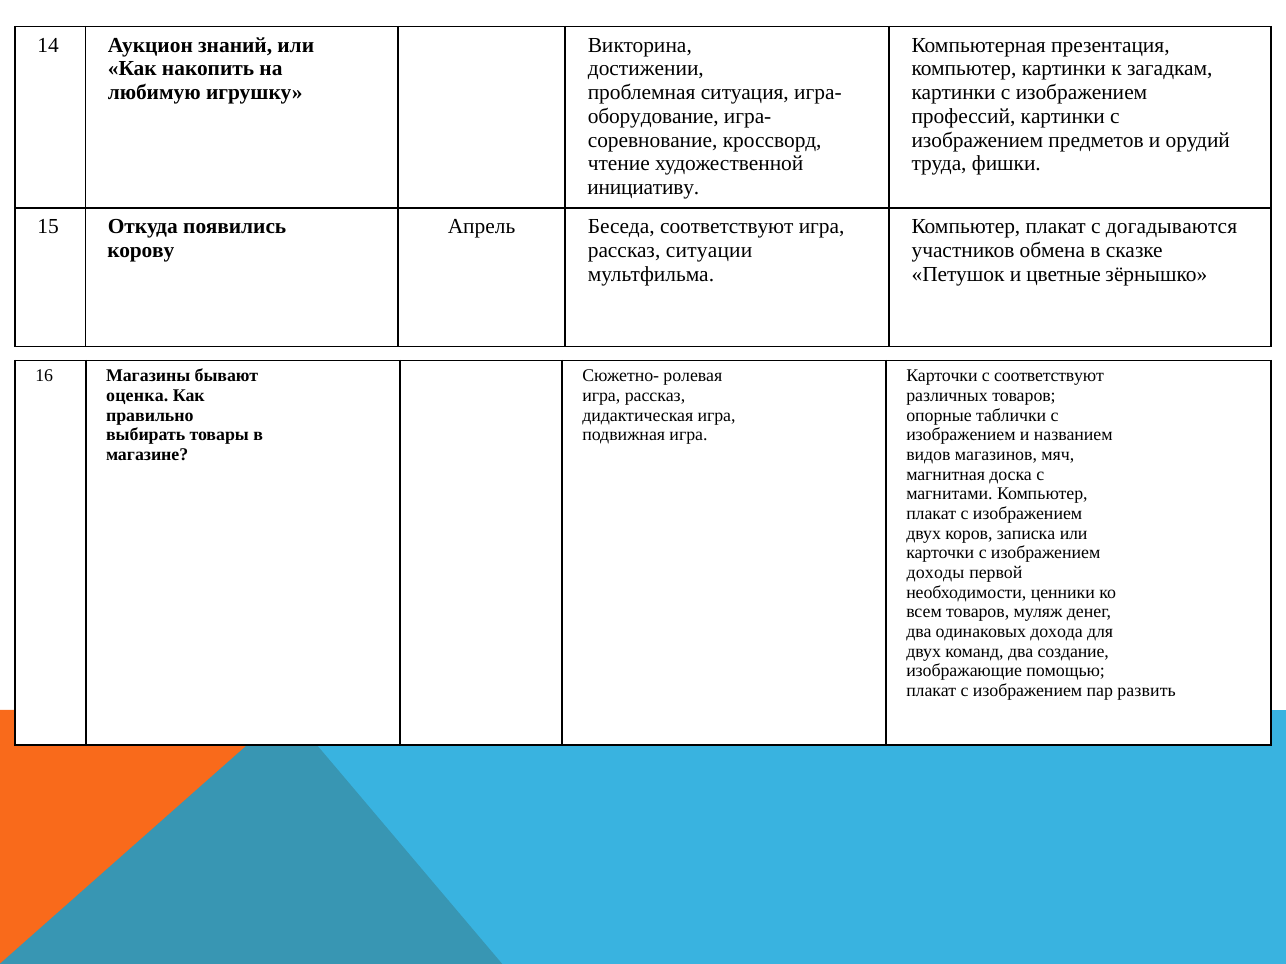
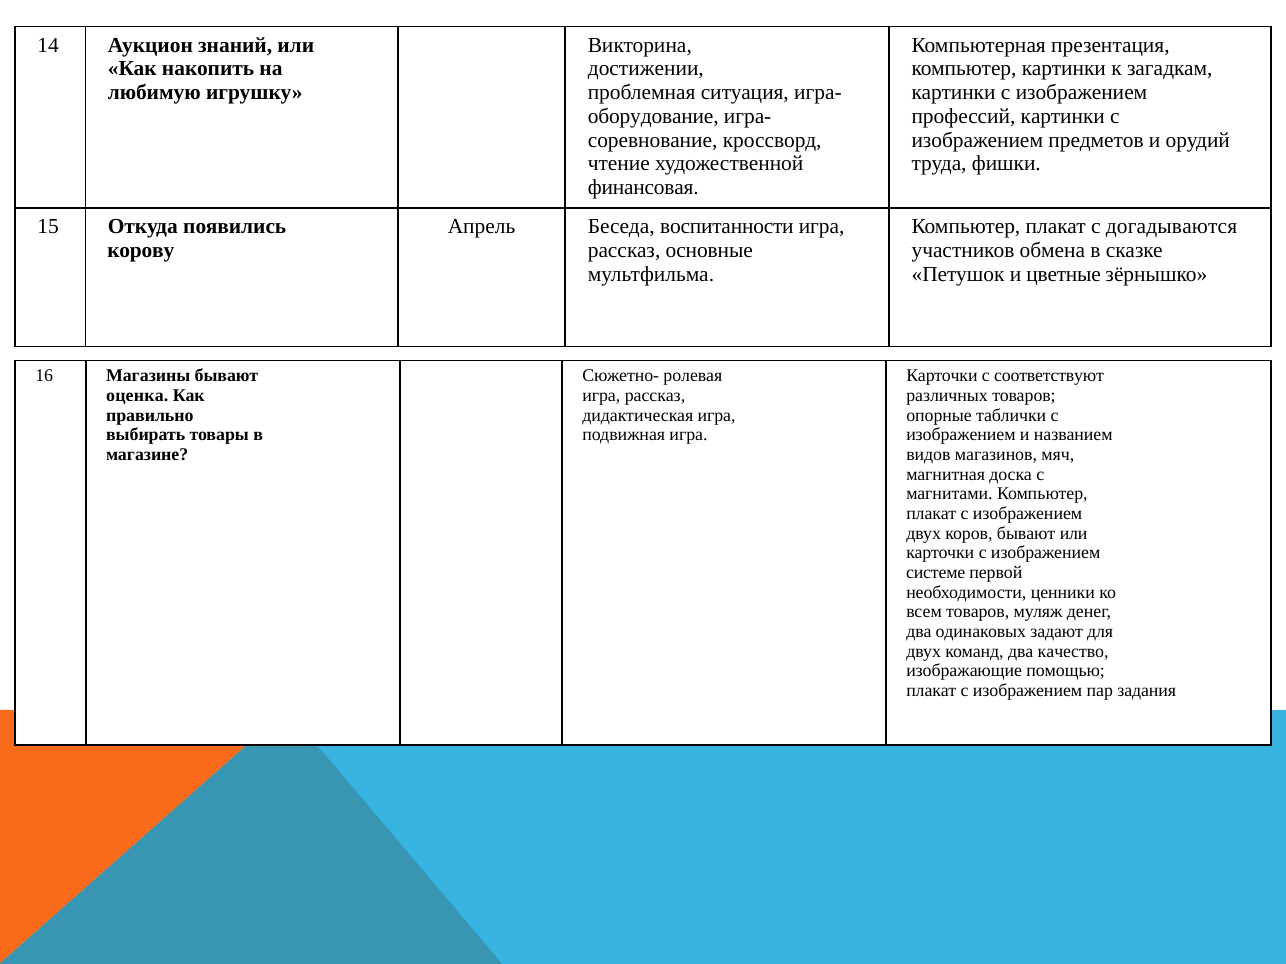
инициативу: инициативу -> финансовая (643, 188)
Беседа соответствуют: соответствуют -> воспитанности (727, 227)
ситуации: ситуации -> основные (709, 251)
коров записка: записка -> бывают (1026, 534)
доходы: доходы -> системе (936, 573)
дохода: дохода -> задают (1057, 632)
создание: создание -> качество (1073, 652)
развить: развить -> задания (1147, 691)
